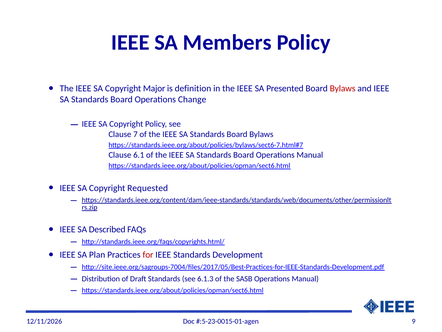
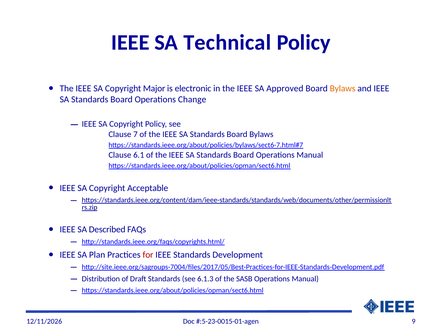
Members: Members -> Technical (227, 42)
definition: definition -> electronic (193, 88)
Presented: Presented -> Approved (285, 88)
Bylaws colour: red -> orange (343, 88)
Requested: Requested -> Acceptable (148, 188)
